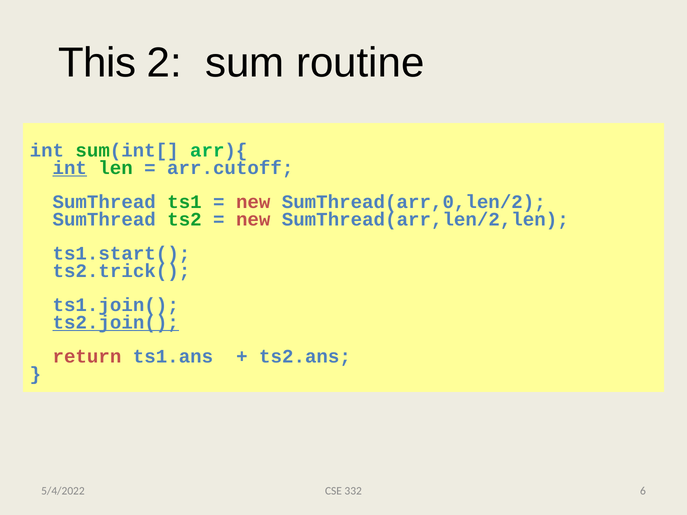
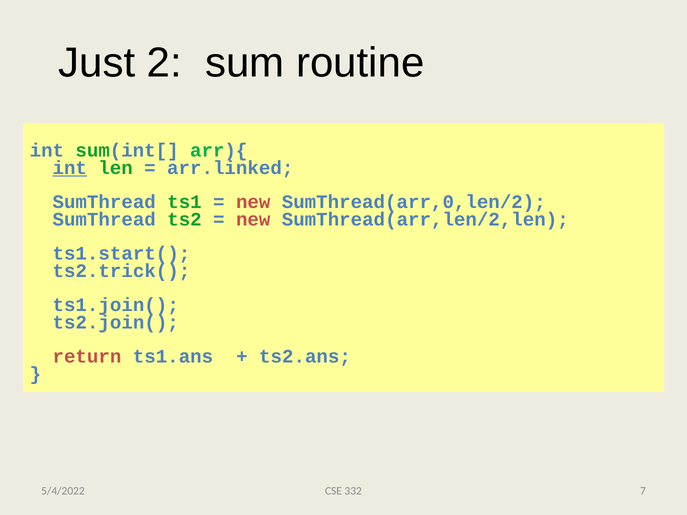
This: This -> Just (97, 63)
arr.cutoff: arr.cutoff -> arr.linked (230, 168)
ts2.join( underline: present -> none (116, 322)
6: 6 -> 7 (643, 491)
